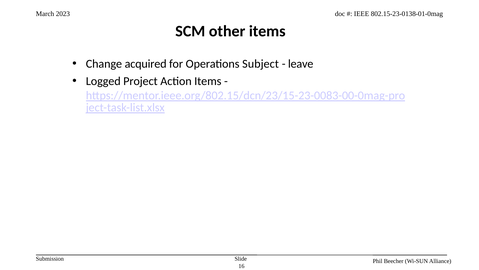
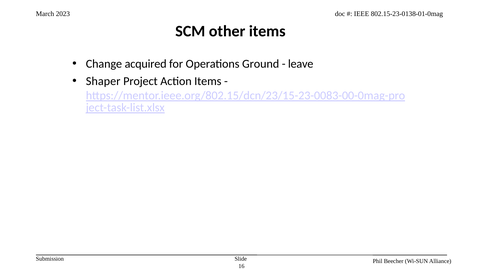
Subject: Subject -> Ground (261, 64)
Logged: Logged -> Shaper (103, 81)
